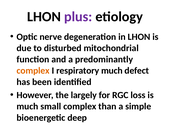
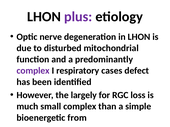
complex colour: orange -> purple (33, 71)
respiratory much: much -> cases (112, 71)
deep: deep -> from (77, 118)
